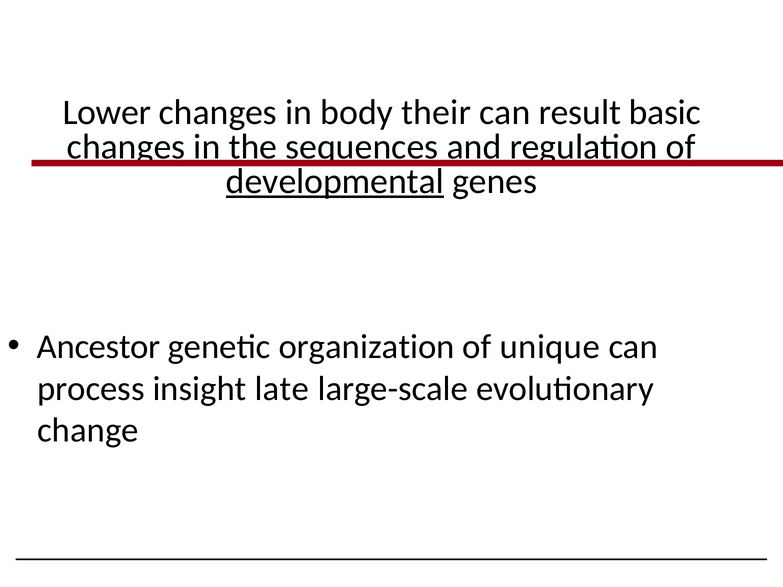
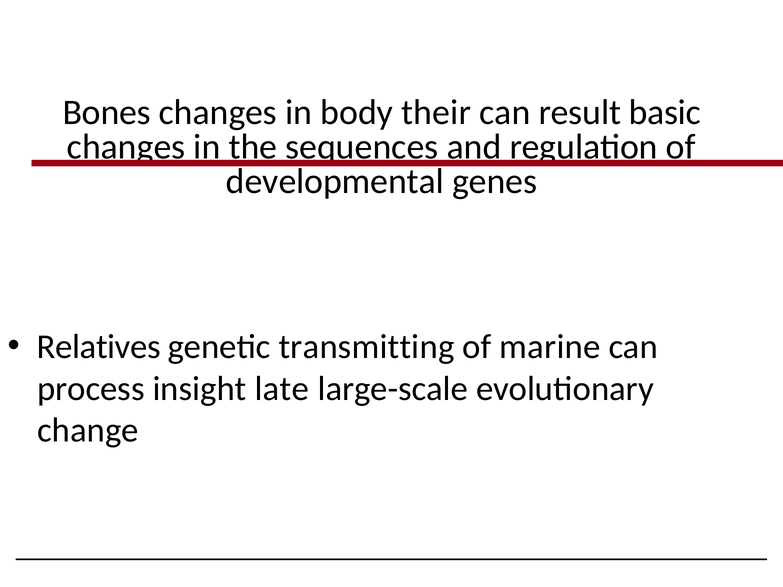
Lower: Lower -> Bones (107, 112)
developmental underline: present -> none (335, 181)
Ancestor: Ancestor -> Relatives (99, 347)
organization: organization -> transmitting (367, 347)
unique: unique -> marine (550, 347)
